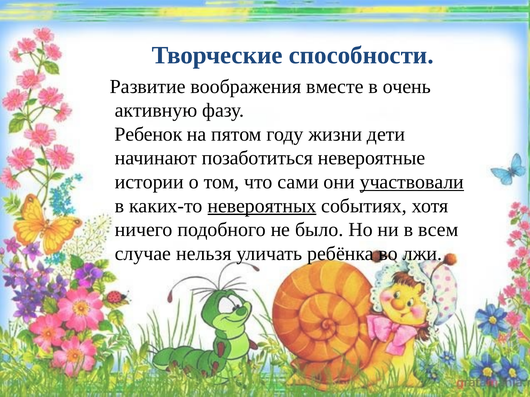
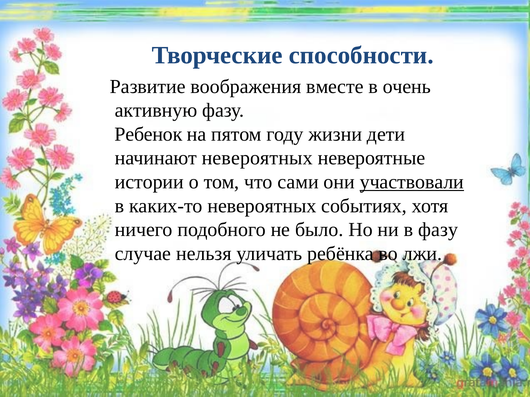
начинают позаботиться: позаботиться -> невероятных (257, 158)
невероятных underline: present -> none (262, 206)
в всем: всем -> фазу (438, 230)
